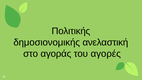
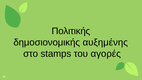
ανελαστική: ανελαστική -> αυξημένης (105, 42)
αγοράς: αγοράς -> stamps (56, 54)
